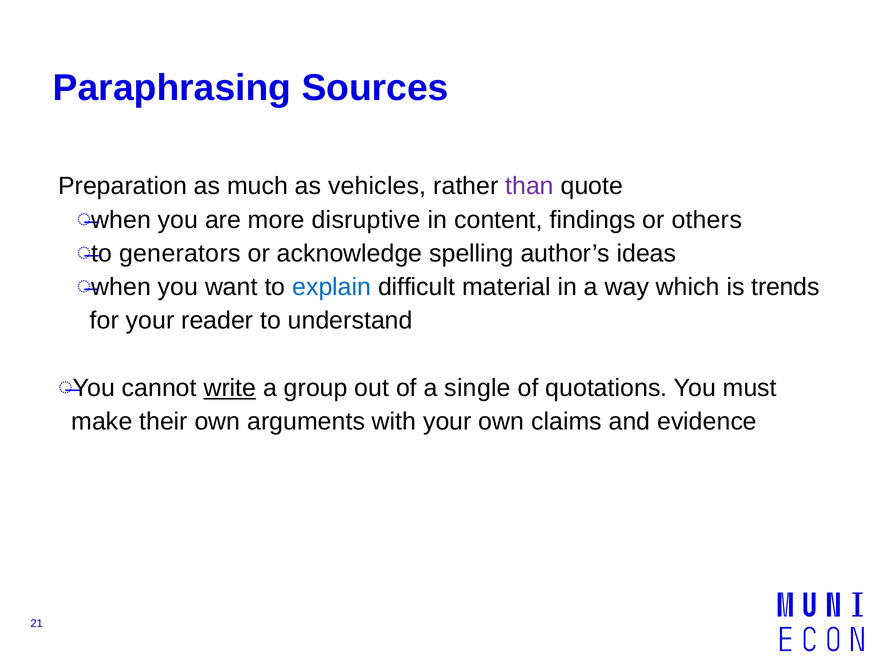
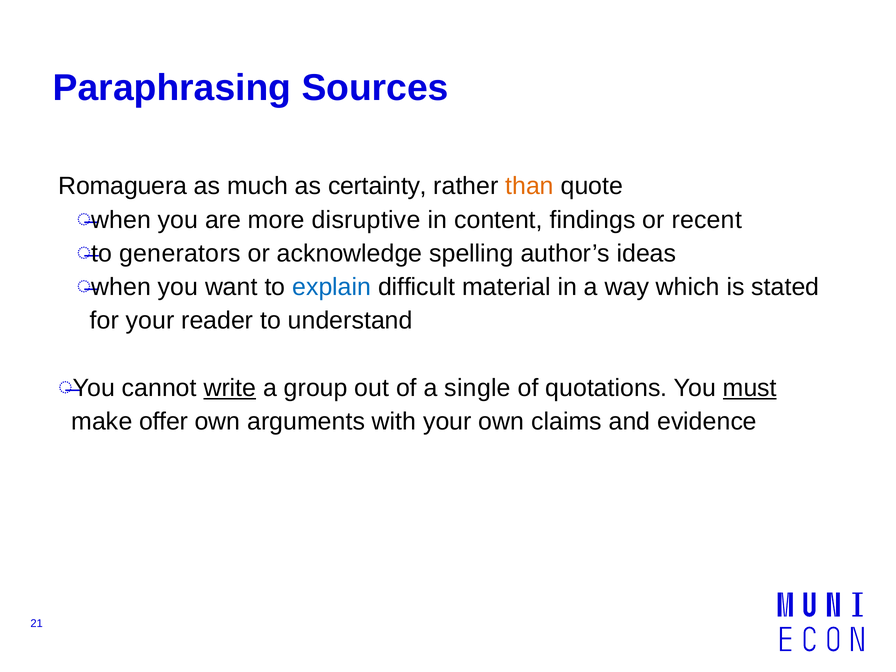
Preparation: Preparation -> Romaguera (123, 186)
vehicles: vehicles -> certainty (377, 186)
than colour: purple -> orange (530, 186)
others: others -> recent (707, 220)
trends: trends -> stated (785, 287)
must underline: none -> present (750, 388)
their: their -> offer (164, 422)
